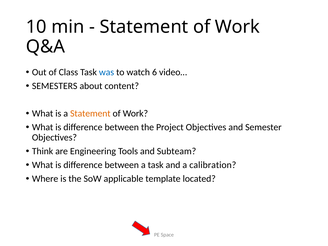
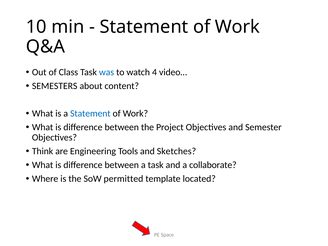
6: 6 -> 4 (155, 72)
Statement colour: orange -> blue (90, 113)
Subteam: Subteam -> Sketches (176, 151)
calibration: calibration -> collaborate (213, 165)
applicable: applicable -> permitted (123, 179)
